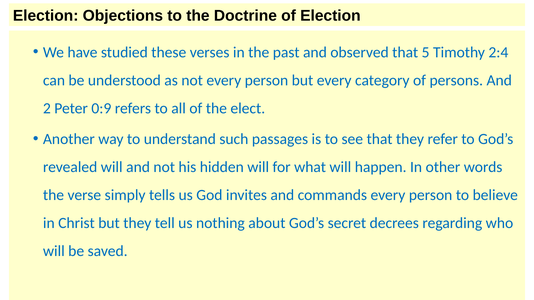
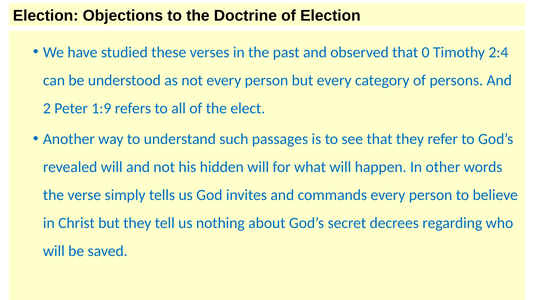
5: 5 -> 0 (426, 52)
0:9: 0:9 -> 1:9 (101, 108)
